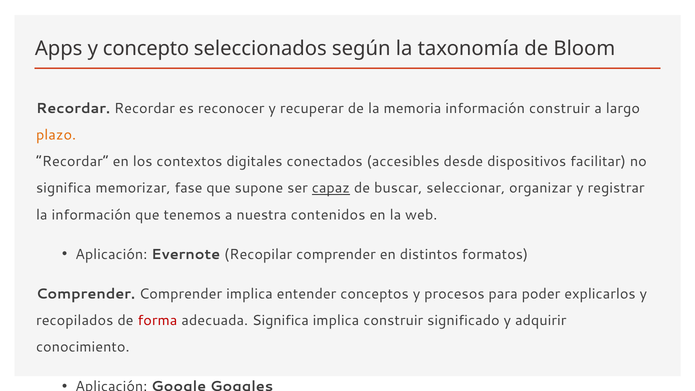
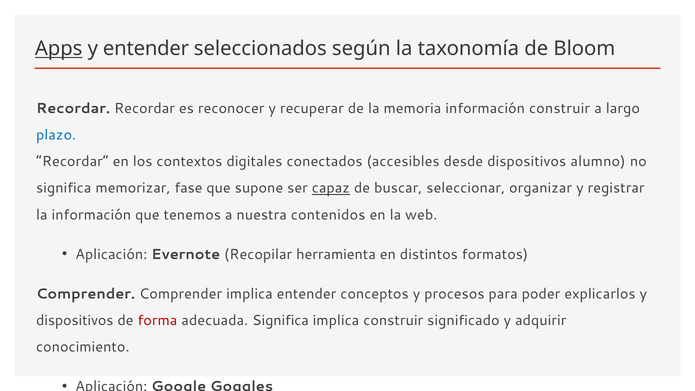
Apps underline: none -> present (59, 49)
y concepto: concepto -> entender (146, 49)
plazo colour: orange -> blue (56, 135)
facilitar: facilitar -> alumno (598, 162)
Recopilar comprender: comprender -> herramienta (336, 254)
recopilados: recopilados -> dispositivos (75, 320)
